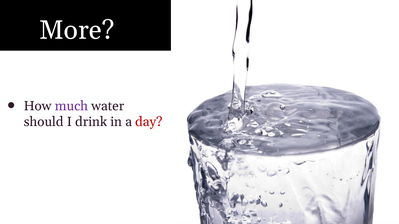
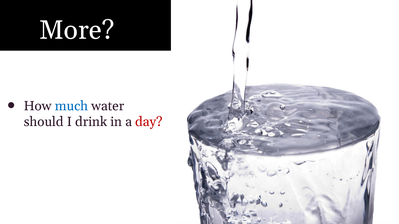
much colour: purple -> blue (71, 106)
